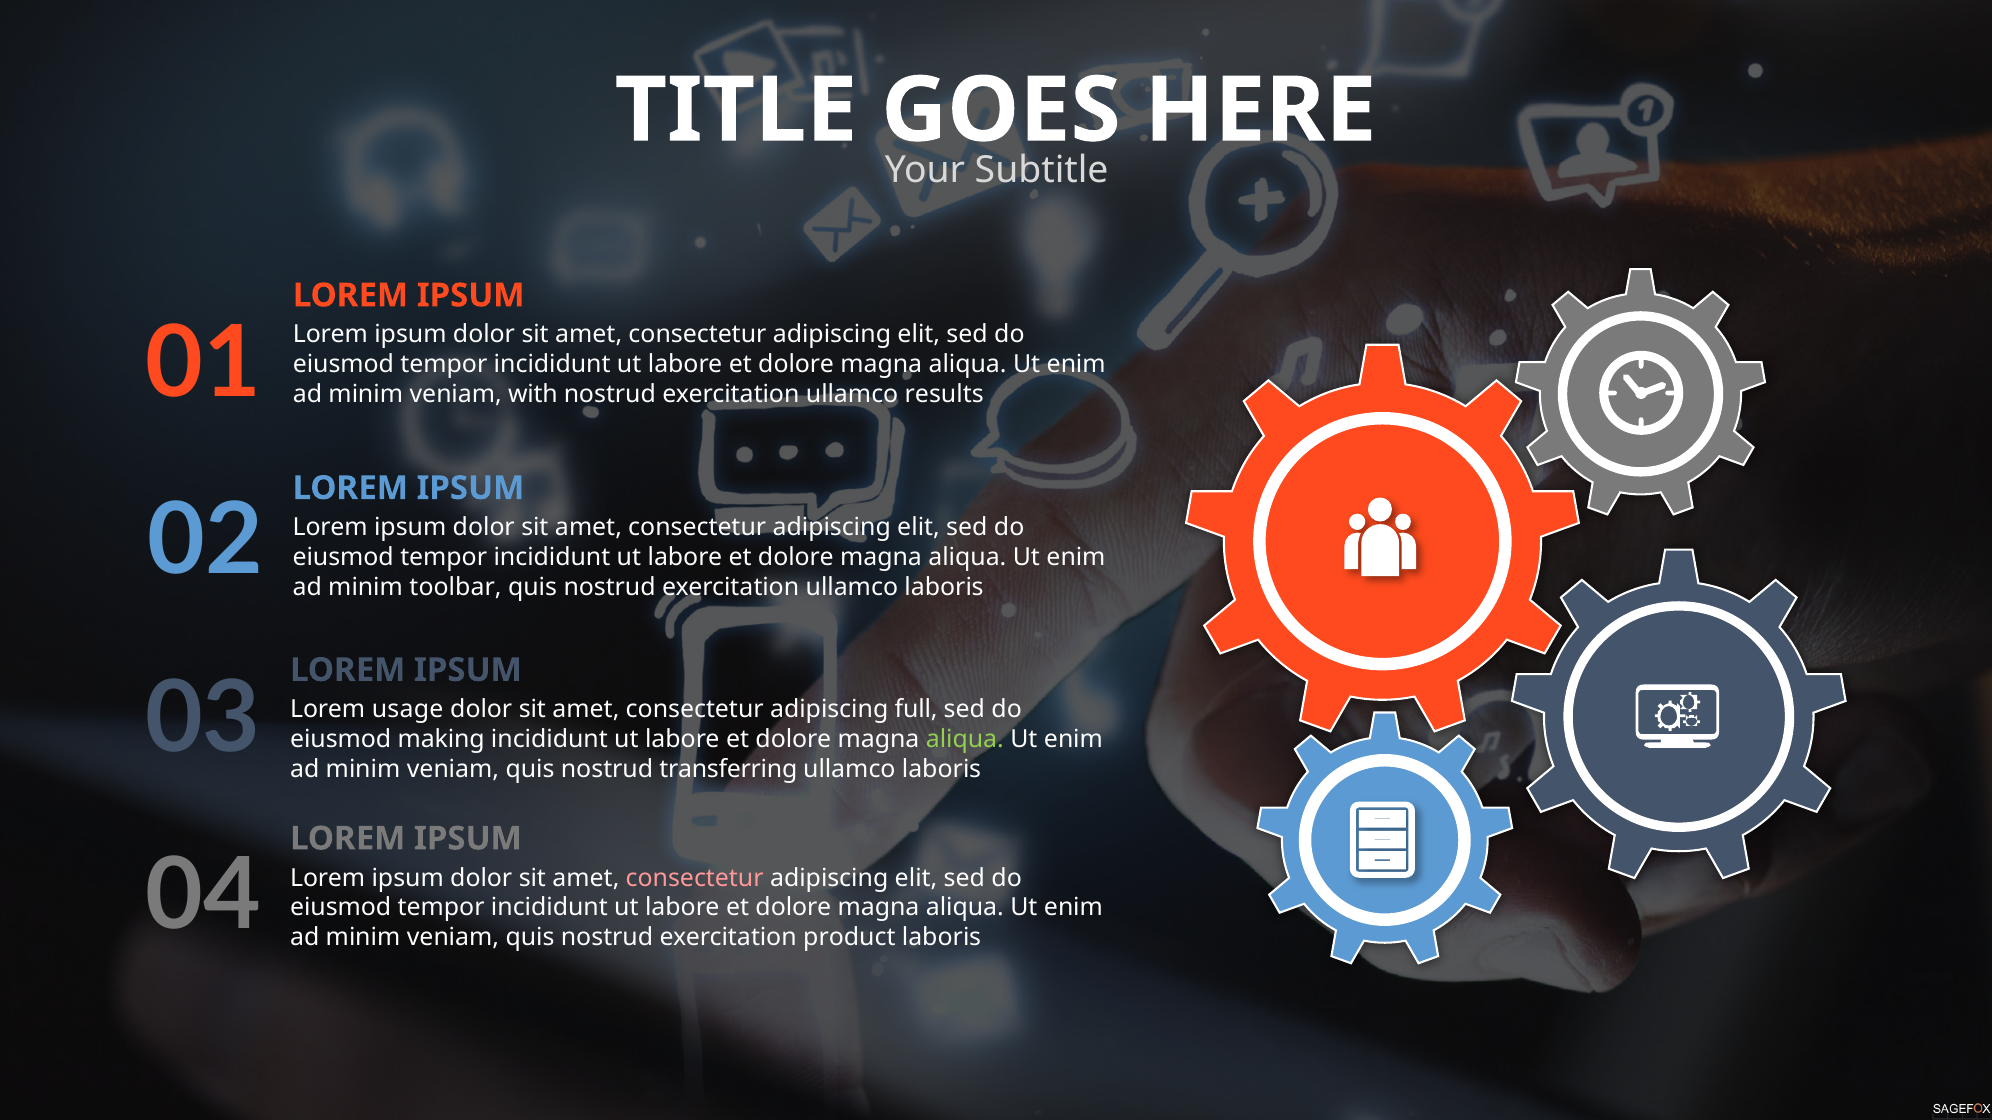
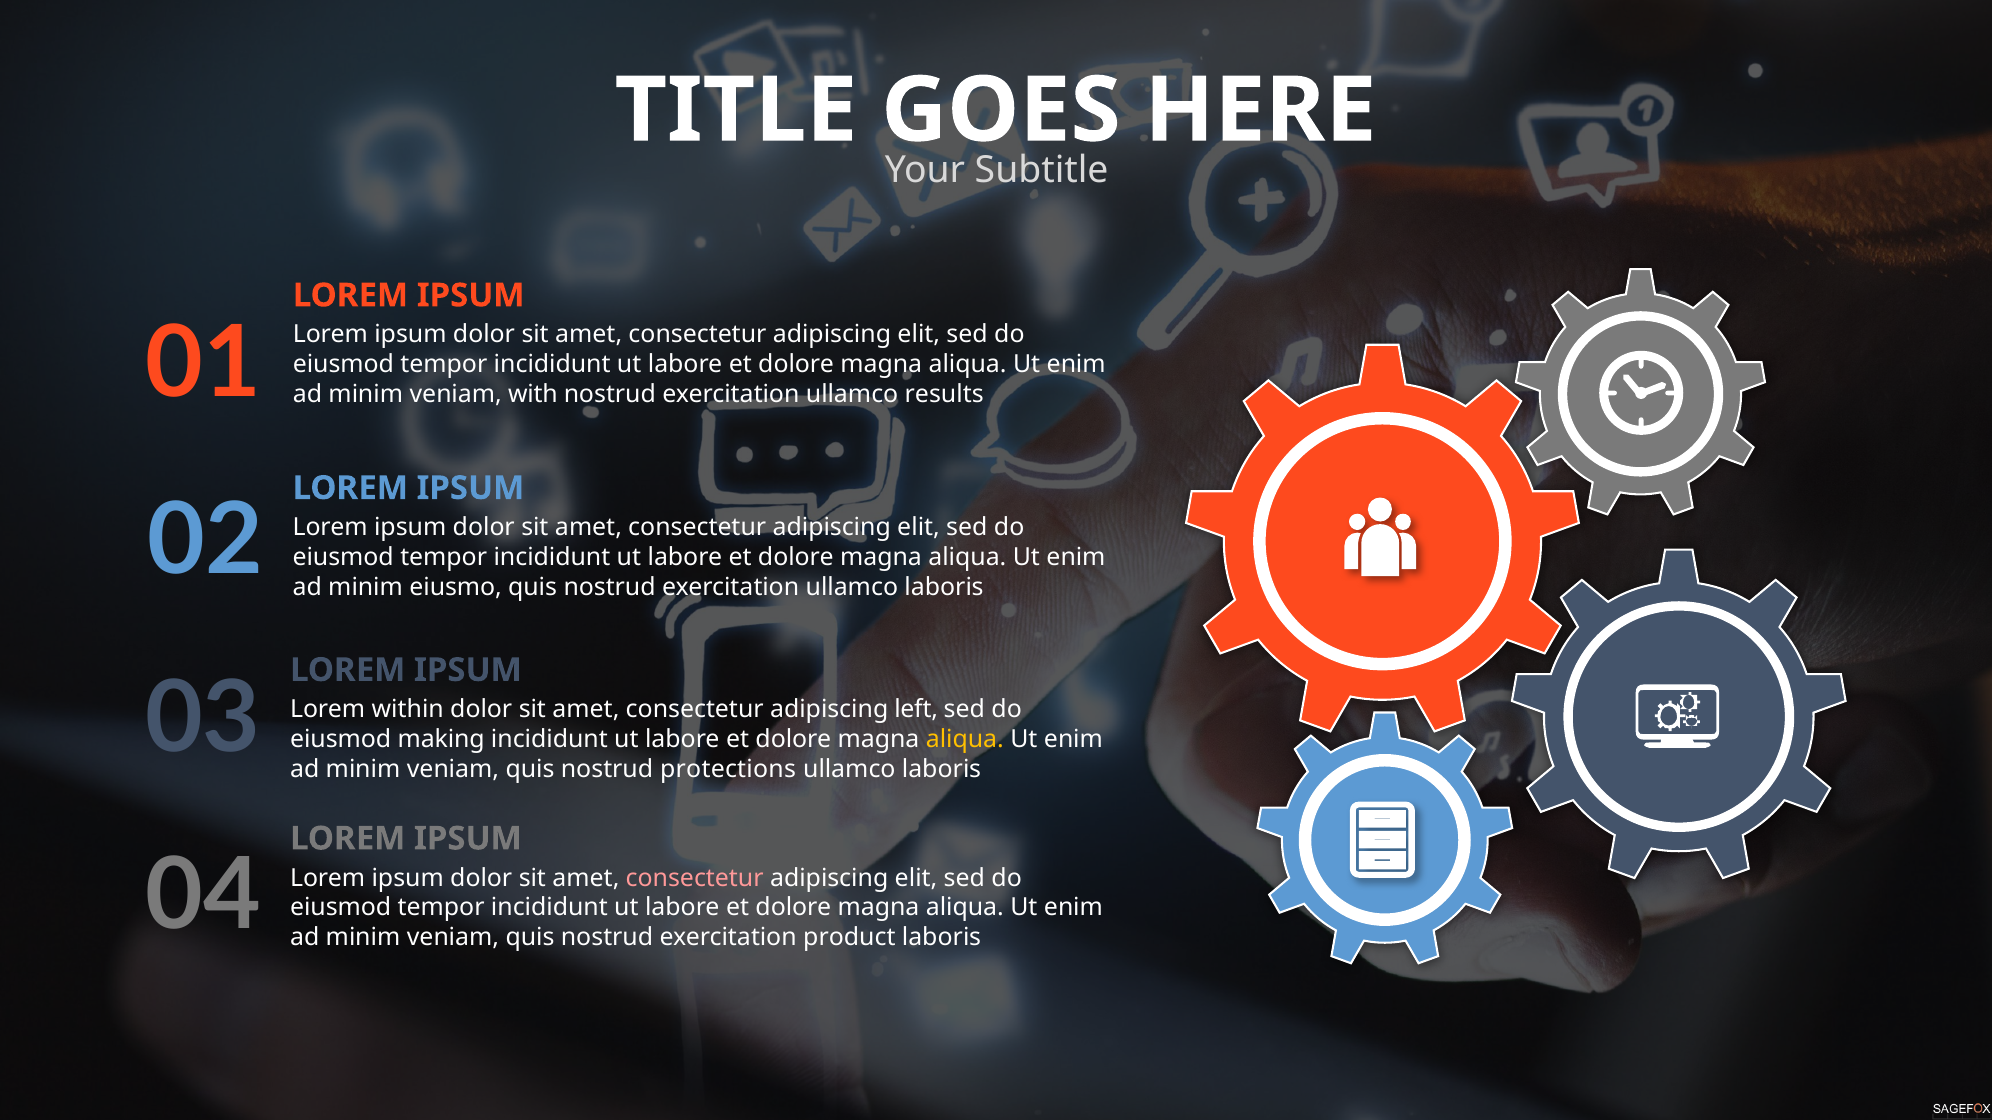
toolbar: toolbar -> eiusmo (456, 587)
usage: usage -> within (408, 710)
full: full -> left (916, 710)
aliqua colour: light green -> yellow (965, 739)
transferring: transferring -> protections (728, 769)
